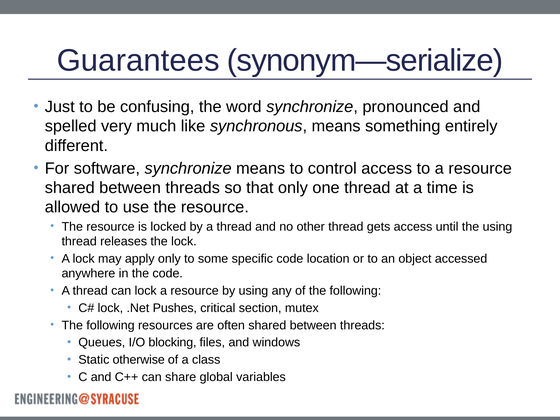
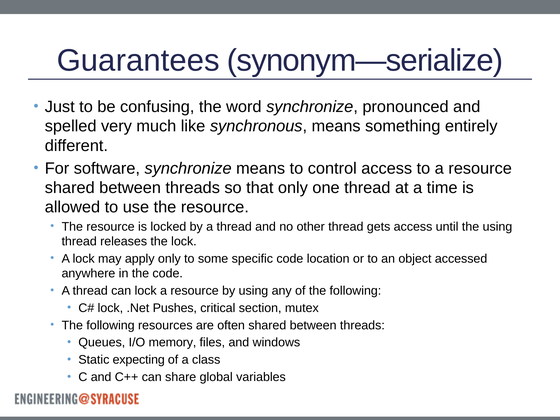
blocking: blocking -> memory (172, 343)
otherwise: otherwise -> expecting (139, 360)
